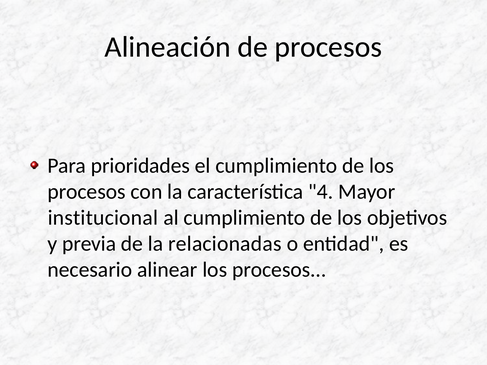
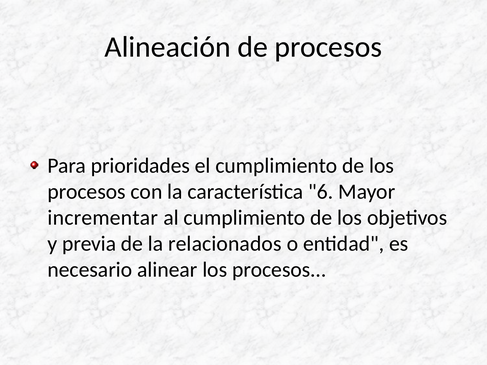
4: 4 -> 6 (321, 192)
institucional: institucional -> incrementar (103, 218)
relacionadas: relacionadas -> relacionados (225, 244)
